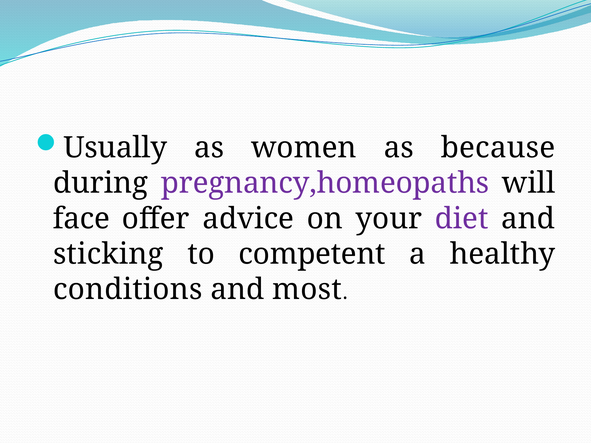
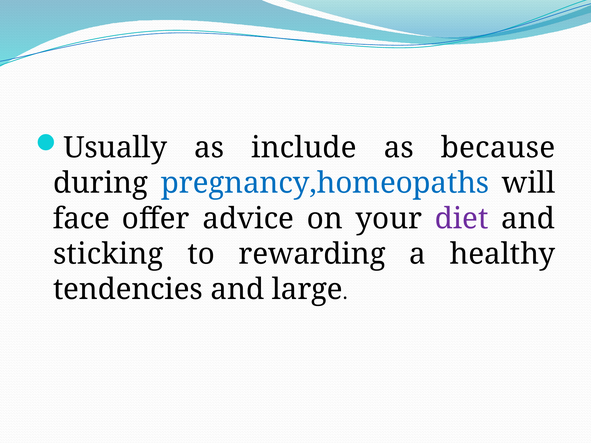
women: women -> include (304, 148)
pregnancy,homeopaths colour: purple -> blue (325, 183)
competent: competent -> rewarding (312, 254)
conditions: conditions -> tendencies (128, 290)
most: most -> large (307, 290)
